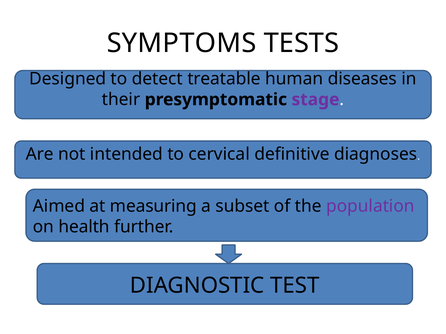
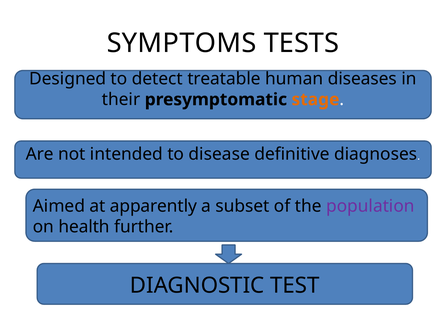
stage colour: purple -> orange (315, 100)
cervical: cervical -> disease (219, 154)
measuring: measuring -> apparently (153, 206)
